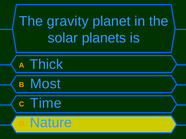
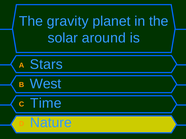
planets: planets -> around (104, 38)
Thick: Thick -> Stars (46, 65)
Most: Most -> West (46, 84)
